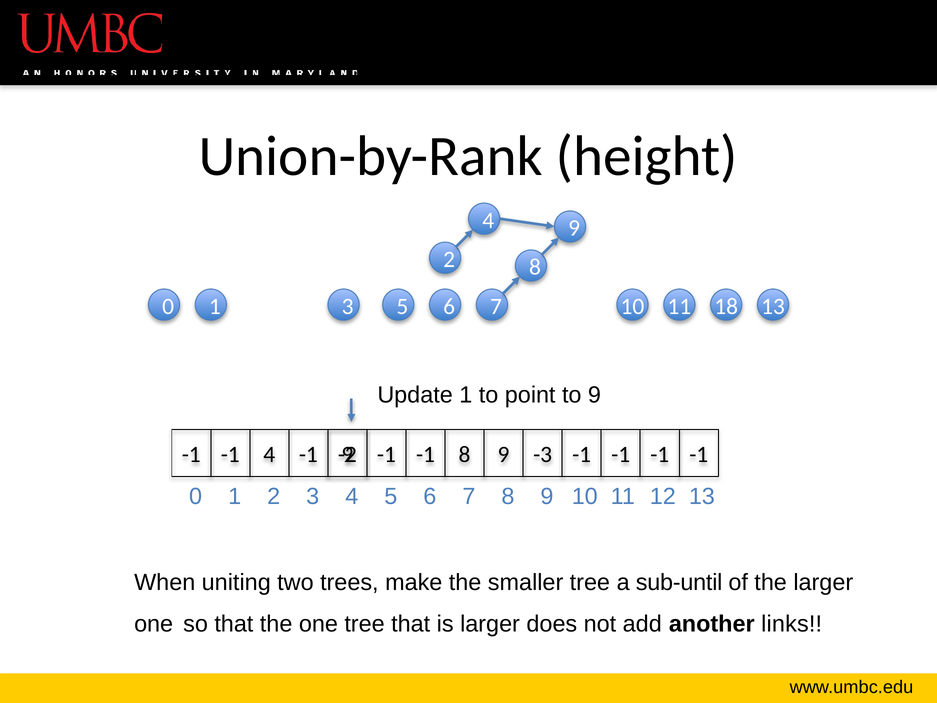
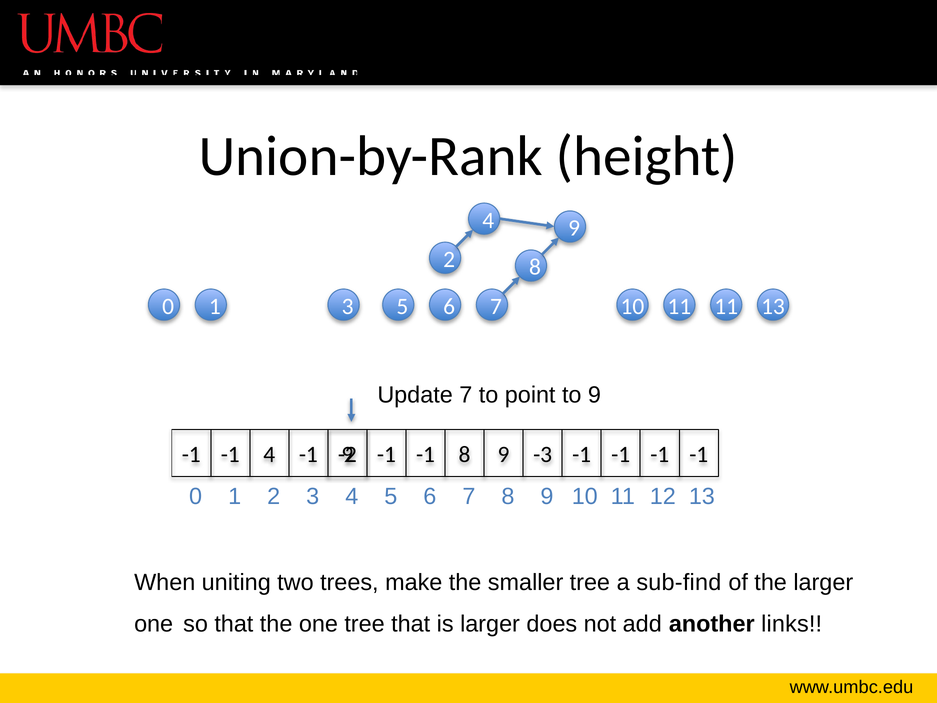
11 18: 18 -> 11 (726, 306)
Update 1: 1 -> 7 (466, 395)
sub-until: sub-until -> sub-find (679, 582)
